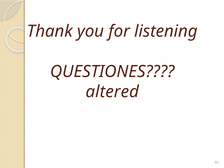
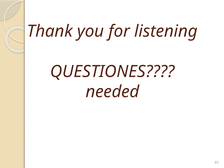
altered: altered -> needed (112, 92)
